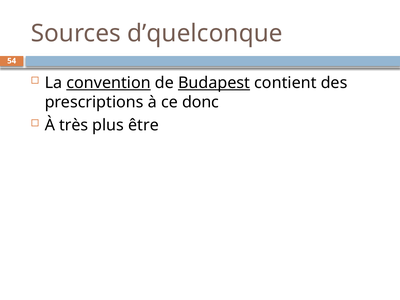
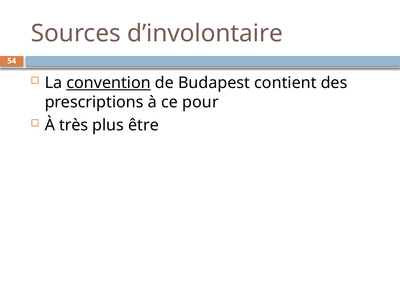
d’quelconque: d’quelconque -> d’involontaire (205, 33)
Budapest underline: present -> none (214, 83)
donc: donc -> pour (200, 102)
